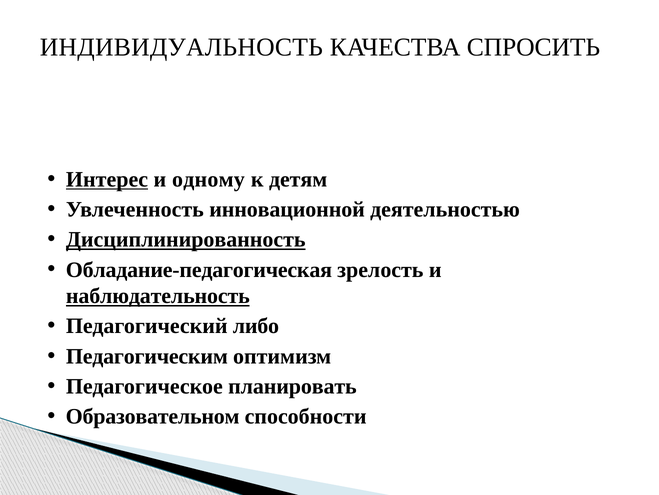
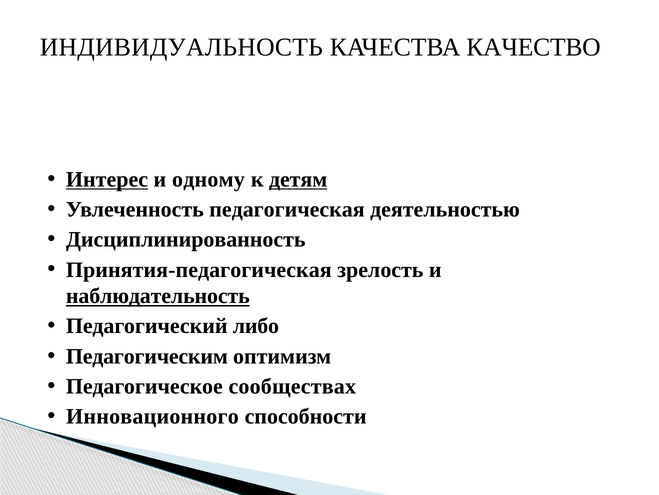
СПРОСИТЬ: СПРОСИТЬ -> КАЧЕСТВО (534, 47)
детям underline: none -> present (298, 179)
инновационной: инновационной -> педагогическая (287, 209)
Дисциплинированность underline: present -> none (186, 239)
Обладание-педагогическая: Обладание-педагогическая -> Принятия-педагогическая (199, 269)
планировать: планировать -> сообществах (292, 386)
Образовательном: Образовательном -> Инновационного (152, 416)
